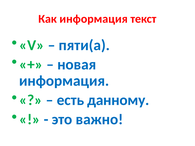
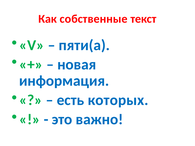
Как информация: информация -> собственные (94, 19)
данному: данному -> которых (118, 100)
